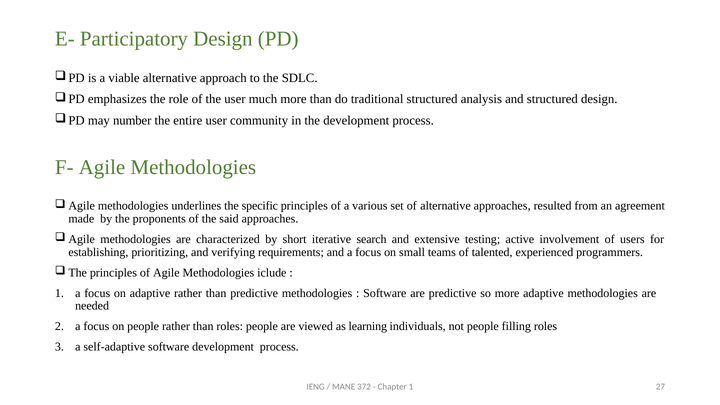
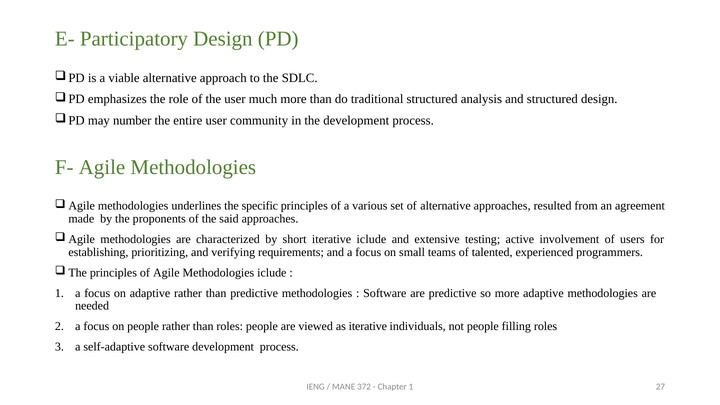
iterative search: search -> iclude (371, 239)
as learning: learning -> iterative (368, 326)
